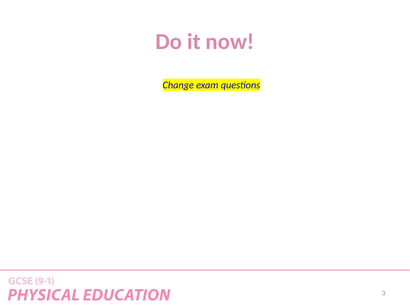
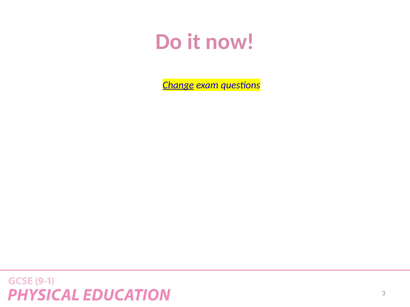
Change underline: none -> present (178, 85)
